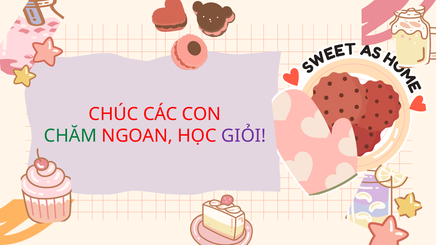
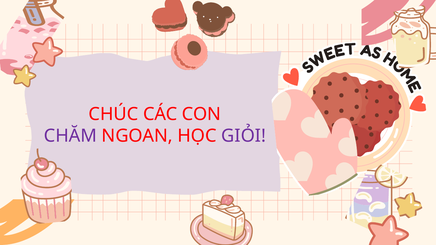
CHĂM colour: green -> purple (70, 136)
